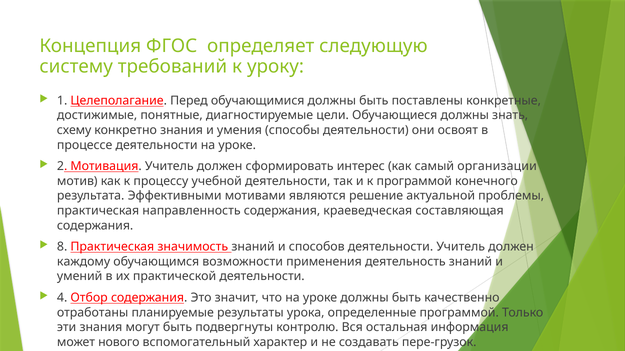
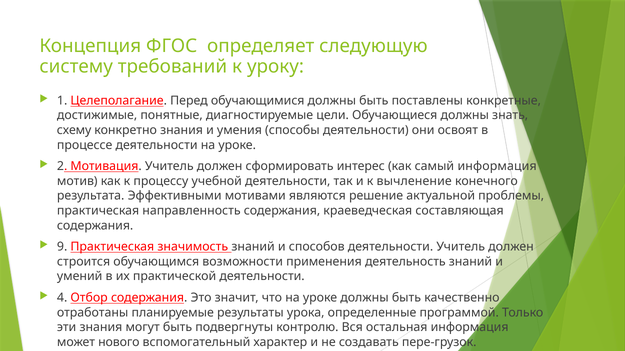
самый организации: организации -> информация (497, 167)
к программой: программой -> вычленение (414, 181)
8: 8 -> 9 (62, 247)
каждому: каждому -> строится (84, 262)
